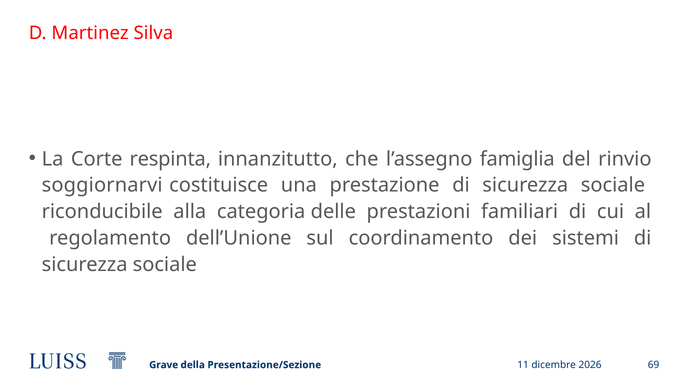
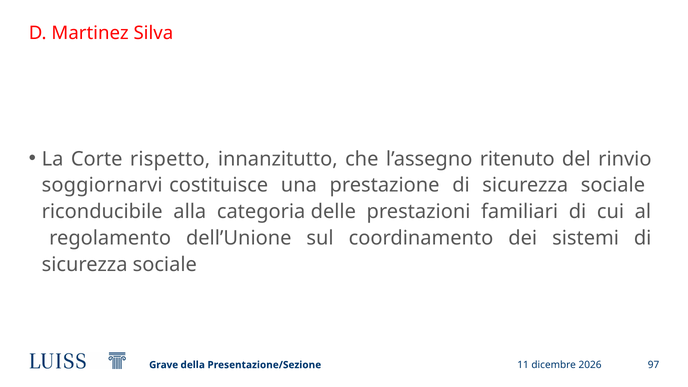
respinta: respinta -> rispetto (170, 159)
famiglia: famiglia -> ritenuto (517, 159)
69: 69 -> 97 (654, 365)
